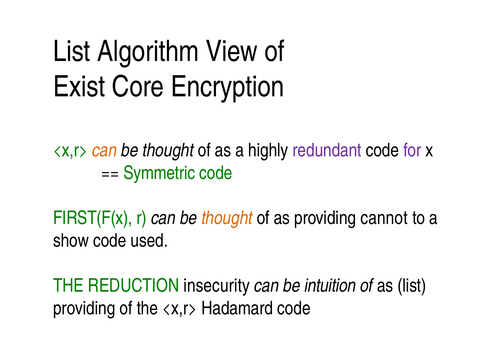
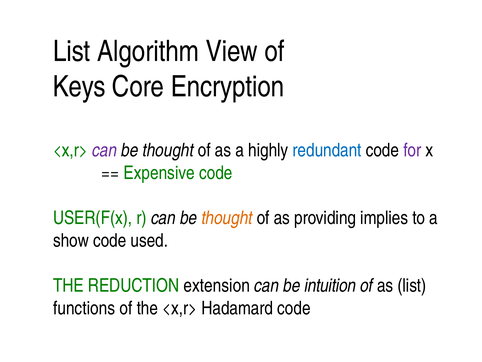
Exist: Exist -> Keys (79, 87)
can colour: orange -> purple (105, 150)
redundant colour: purple -> blue (327, 150)
Symmetric: Symmetric -> Expensive (159, 173)
FIRST(F(x: FIRST(F(x -> USER(F(x (93, 218)
cannot: cannot -> implies (384, 218)
insecurity: insecurity -> extension (217, 285)
providing: providing -> functions (84, 308)
